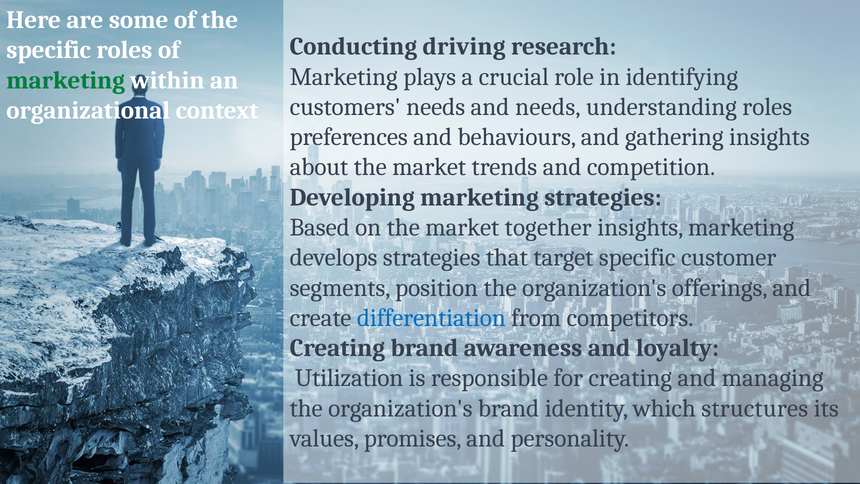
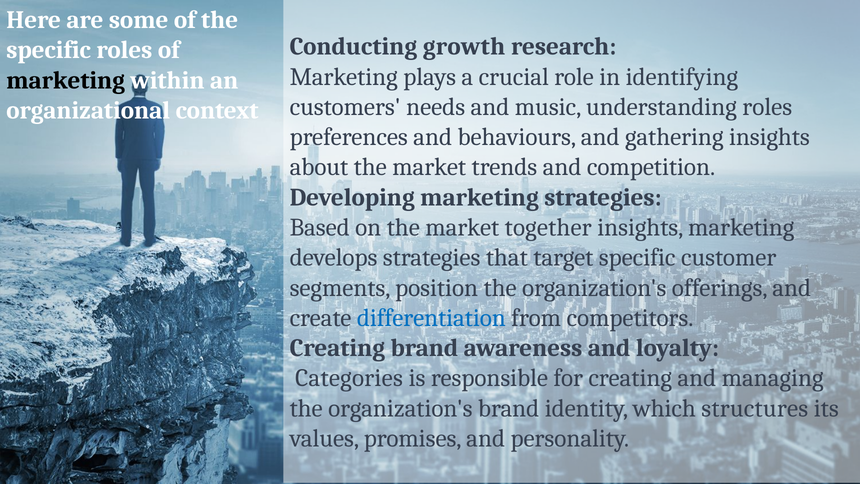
driving: driving -> growth (464, 47)
marketing colour: green -> black (66, 80)
and needs: needs -> music (548, 107)
Utilization: Utilization -> Categories (349, 378)
